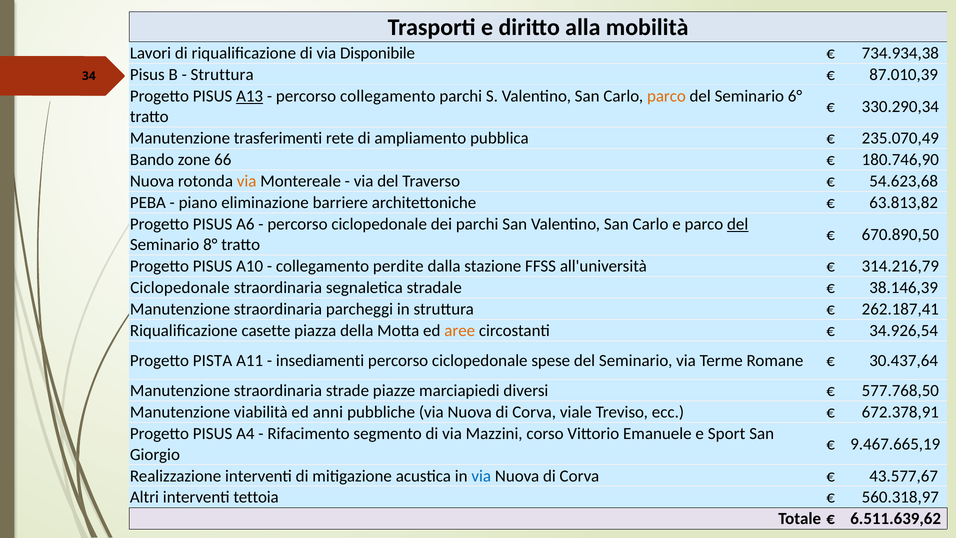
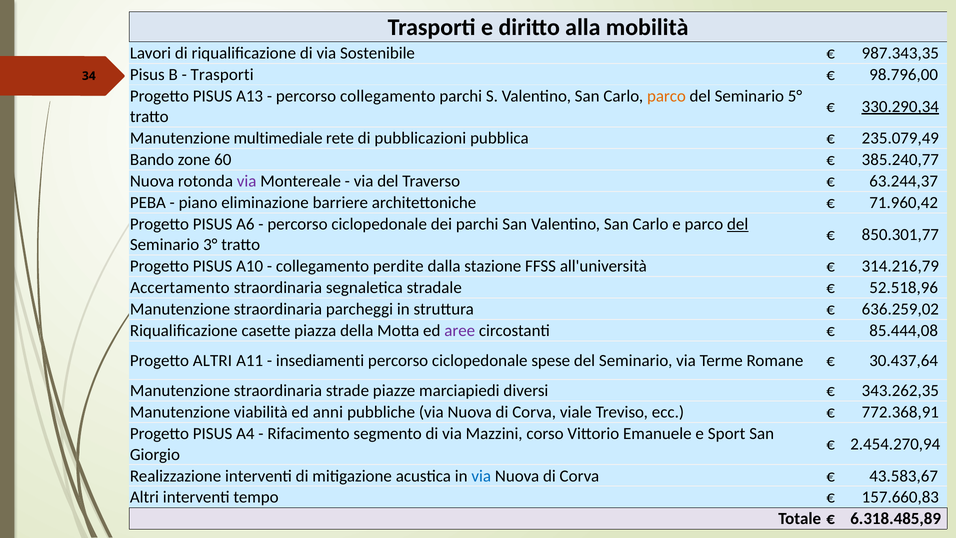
Disponibile: Disponibile -> Sostenibile (377, 53)
734.934,38: 734.934,38 -> 987.343,35 (900, 53)
Struttura: Struttura -> Trasporti (222, 75)
87.010,39: 87.010,39 -> 98.796,00 (904, 75)
A13 underline: present -> none (250, 96)
6°: 6° -> 5° (795, 96)
330.290,34 underline: none -> present (900, 106)
trasferimenti: trasferimenti -> multimediale (278, 138)
ampliamento: ampliamento -> pubblicazioni (420, 138)
235.070,49: 235.070,49 -> 235.079,49 (900, 138)
66: 66 -> 60 (223, 160)
180.746,90: 180.746,90 -> 385.240,77 (900, 160)
via colour: orange -> purple (247, 181)
54.623,68: 54.623,68 -> 63.244,37 (904, 181)
63.813,82: 63.813,82 -> 71.960,42 (904, 203)
670.890,50: 670.890,50 -> 850.301,77 (900, 234)
8°: 8° -> 3° (210, 245)
Ciclopedonale: Ciclopedonale -> Accertamento (180, 288)
38.146,39: 38.146,39 -> 52.518,96 (904, 288)
262.187,41: 262.187,41 -> 636.259,02 (900, 309)
aree colour: orange -> purple (460, 331)
34.926,54: 34.926,54 -> 85.444,08 (904, 331)
Progetto PISTA: PISTA -> ALTRI (212, 361)
577.768,50: 577.768,50 -> 343.262,35 (900, 391)
672.378,91: 672.378,91 -> 772.368,91 (900, 412)
9.467.665,19: 9.467.665,19 -> 2.454.270,94 (895, 444)
43.577,67: 43.577,67 -> 43.583,67 (904, 476)
tettoia: tettoia -> tempo (256, 497)
560.318,97: 560.318,97 -> 157.660,83 (900, 497)
6.511.639,62: 6.511.639,62 -> 6.318.485,89 (896, 519)
